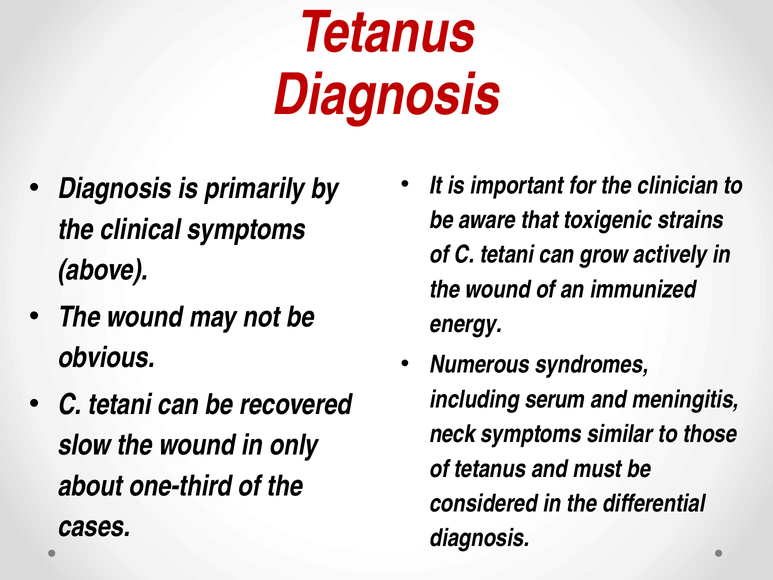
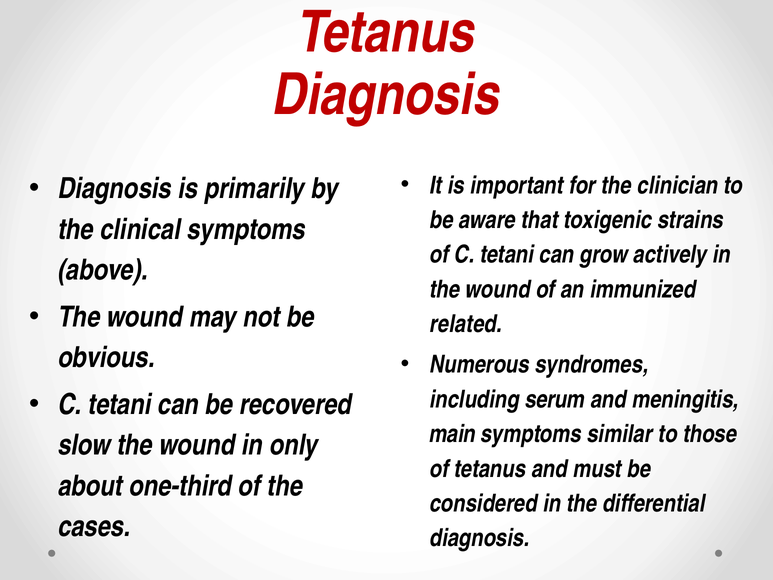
energy: energy -> related (466, 324)
neck: neck -> main (453, 434)
